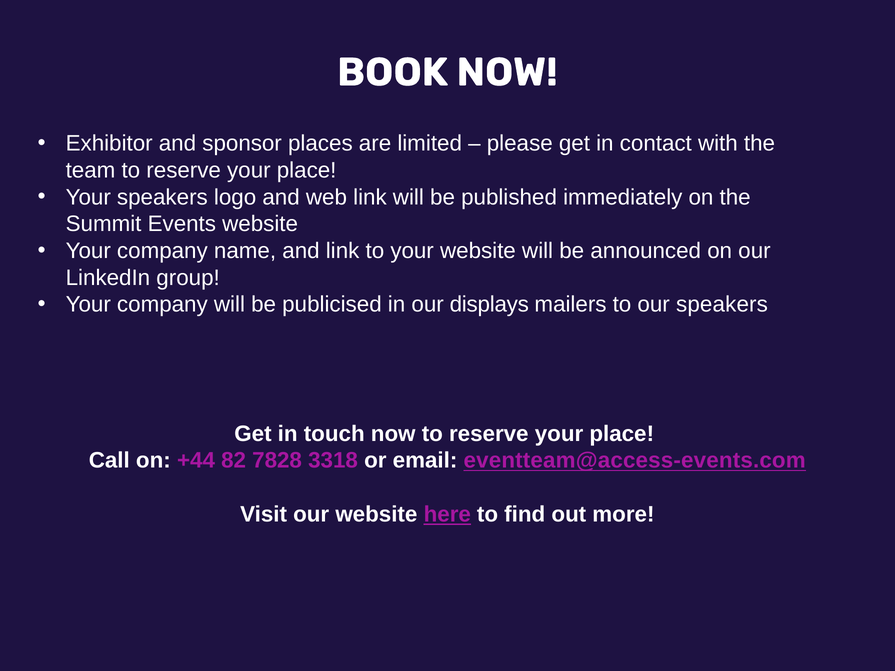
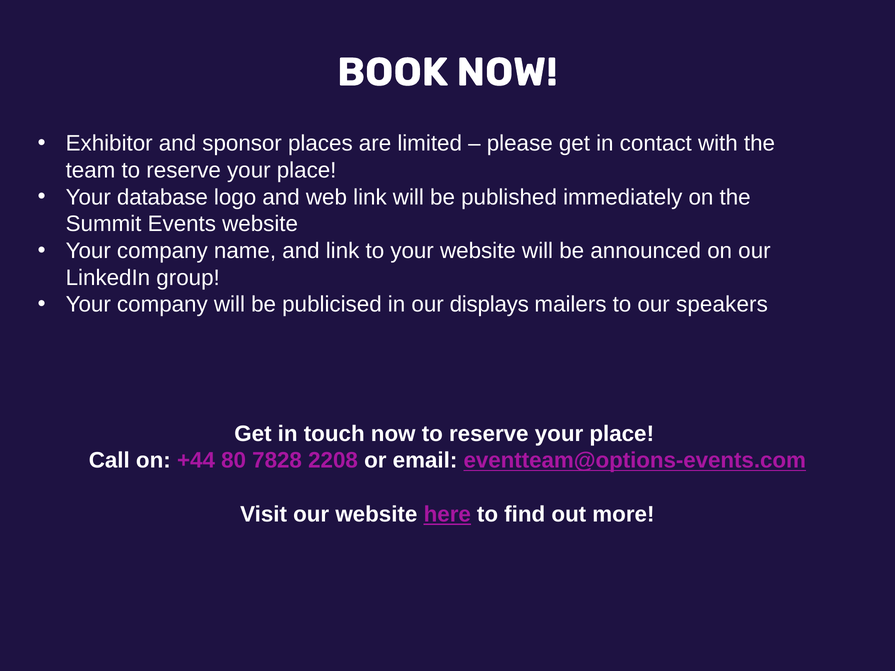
Your speakers: speakers -> database (162, 197)
82: 82 -> 80 (234, 461)
3318: 3318 -> 2208 (333, 461)
eventteam@access-events.com: eventteam@access-events.com -> eventteam@options-events.com (635, 461)
